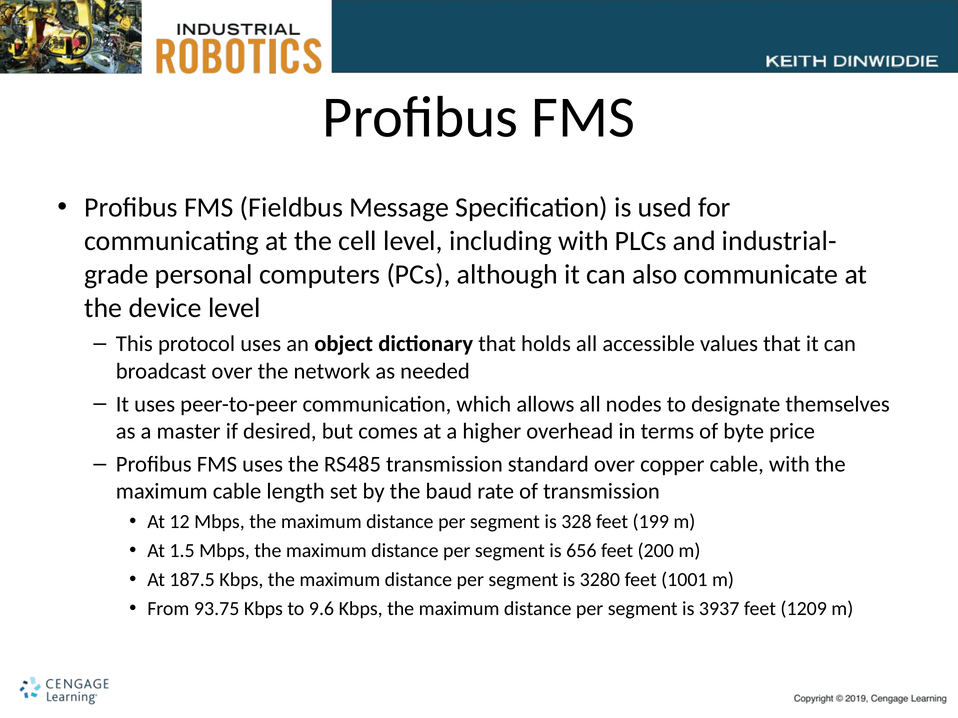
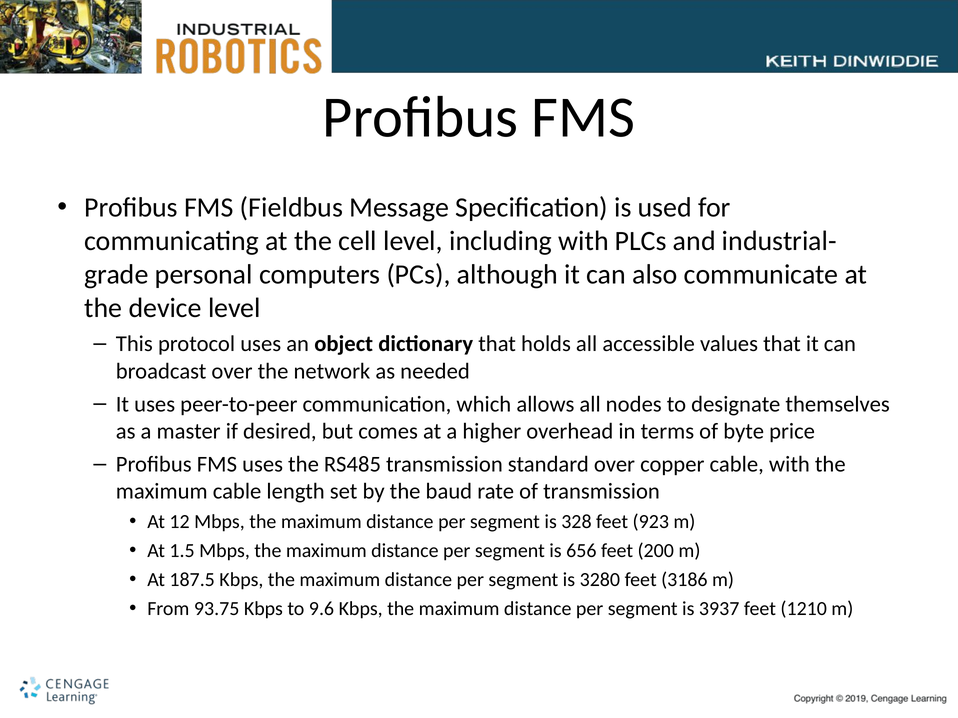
199: 199 -> 923 (651, 522)
1001: 1001 -> 3186 (684, 580)
1209: 1209 -> 1210 (804, 609)
